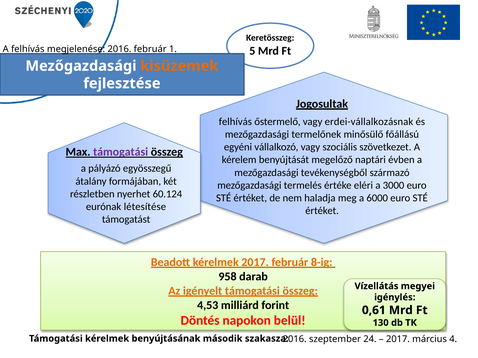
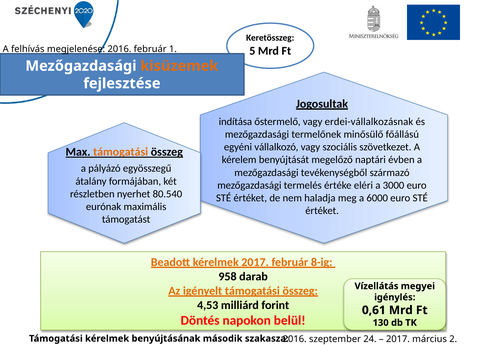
felhívás: felhívás -> indítása (235, 122)
támogatási colour: purple -> orange (121, 152)
60.124: 60.124 -> 80.540 (167, 194)
létesítése: létesítése -> maximális (145, 207)
4: 4 -> 2 (453, 340)
